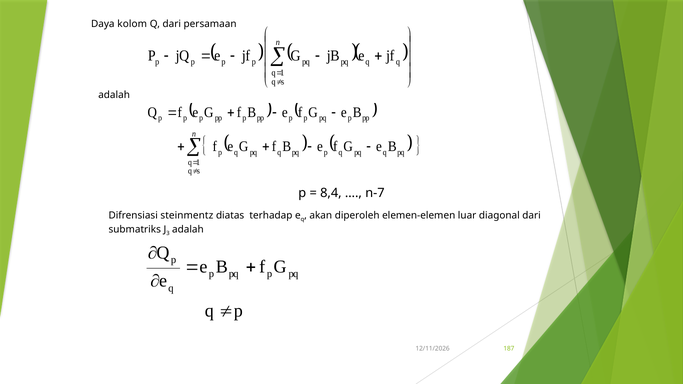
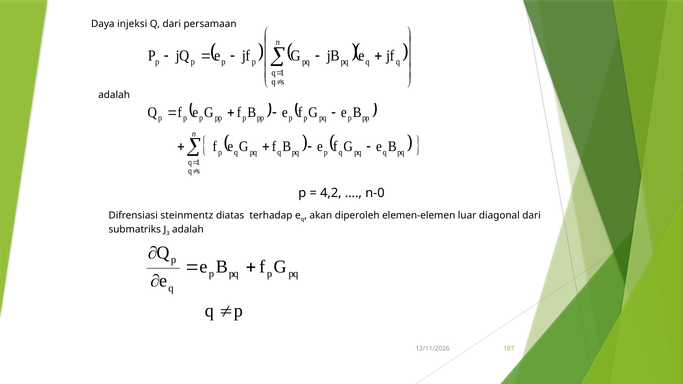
kolom: kolom -> injeksi (132, 24)
8,4: 8,4 -> 4,2 (331, 193)
n-7: n-7 -> n-0 (375, 193)
